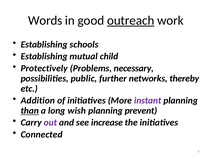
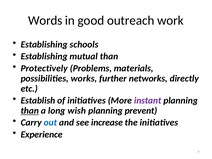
outreach underline: present -> none (131, 21)
mutual child: child -> than (109, 56)
necessary: necessary -> materials (134, 68)
public: public -> works (84, 78)
thereby: thereby -> directly (184, 78)
Addition: Addition -> Establish (38, 100)
out colour: purple -> blue (50, 123)
Connected: Connected -> Experience (42, 134)
